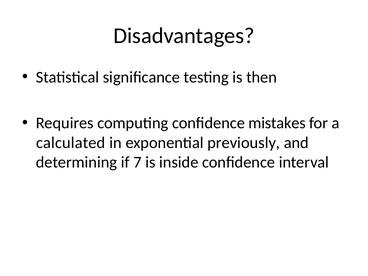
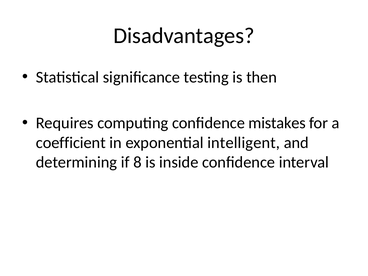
calculated: calculated -> coefficient (71, 143)
previously: previously -> intelligent (244, 143)
7: 7 -> 8 (137, 162)
